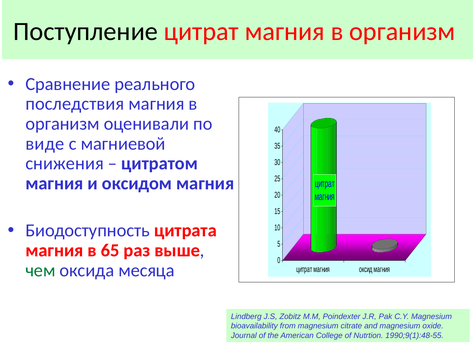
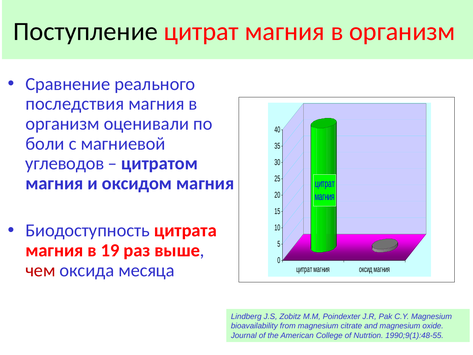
виде: виде -> боли (45, 144)
снижения: снижения -> углеводов (65, 163)
65: 65 -> 19 (110, 250)
чем colour: green -> red (40, 270)
